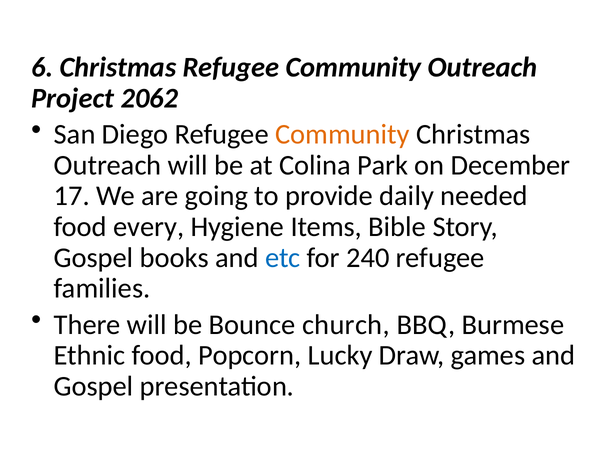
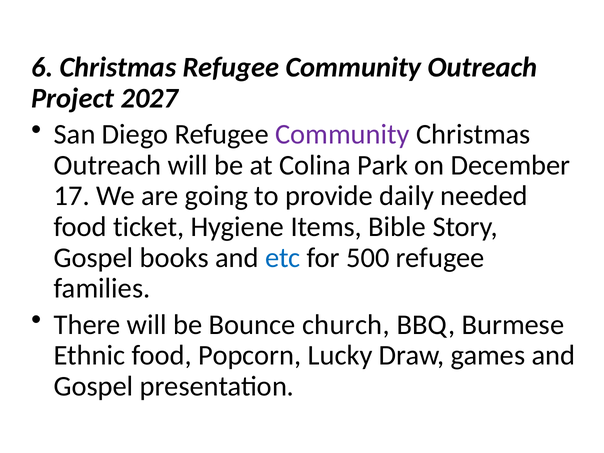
2062: 2062 -> 2027 (149, 98)
Community colour: orange -> purple (343, 134)
every: every -> ticket (149, 227)
240: 240 -> 500 (368, 258)
